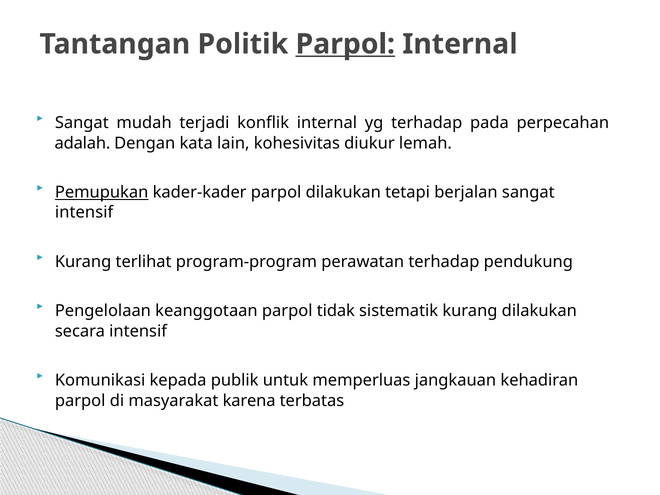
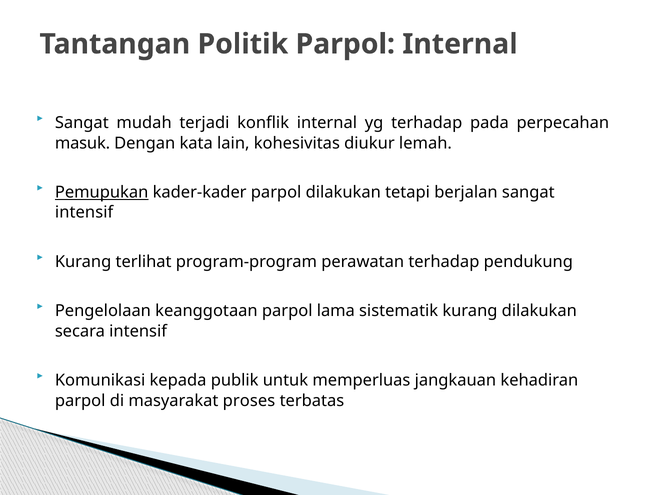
Parpol underline: present -> none (345, 44)
adalah: adalah -> masuk (82, 143)
tidak: tidak -> lama (336, 311)
karena: karena -> proses (249, 401)
